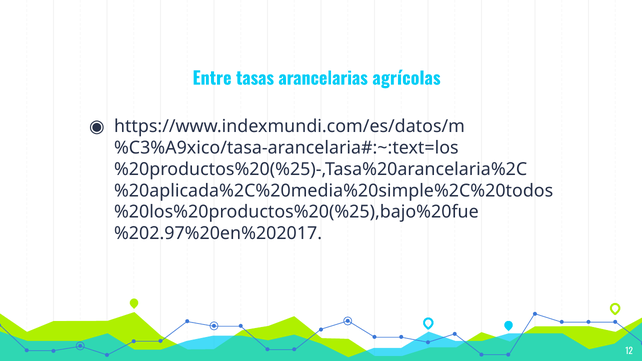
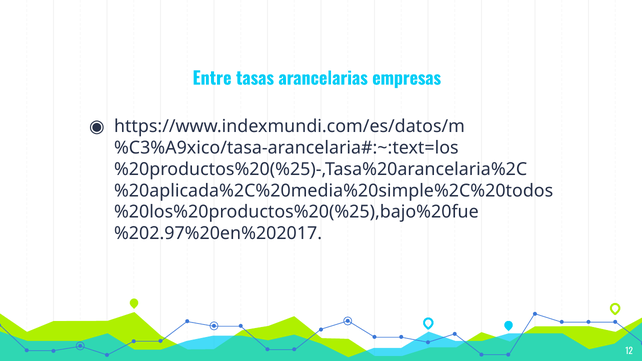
agrícolas: agrícolas -> empresas (407, 79)
